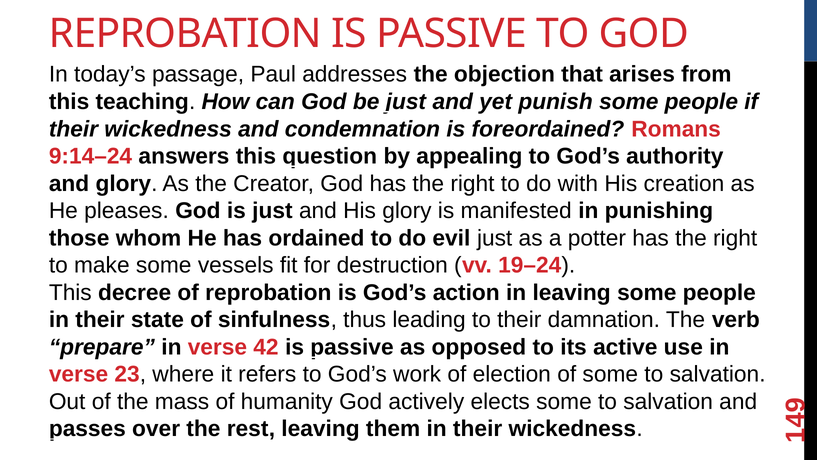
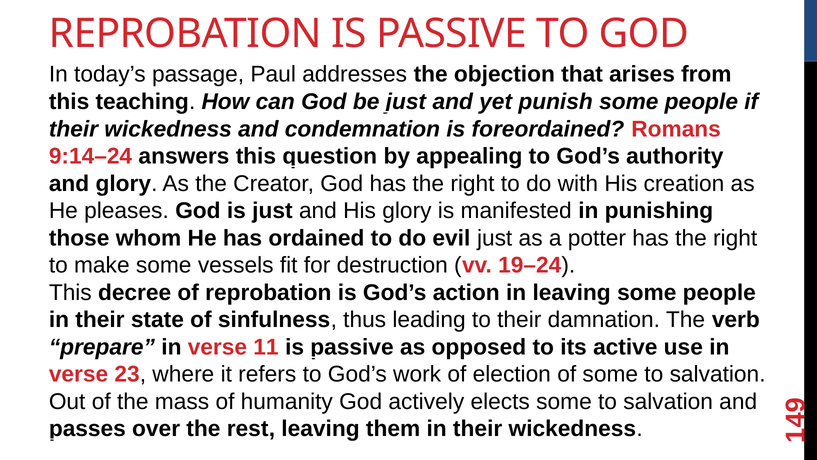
42: 42 -> 11 (266, 347)
